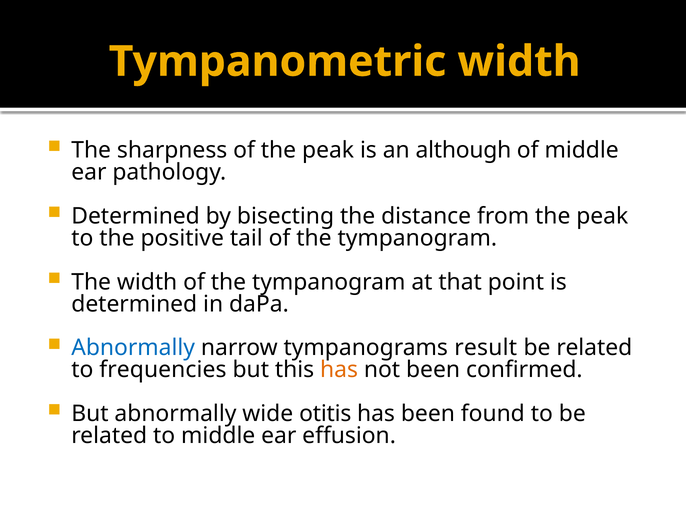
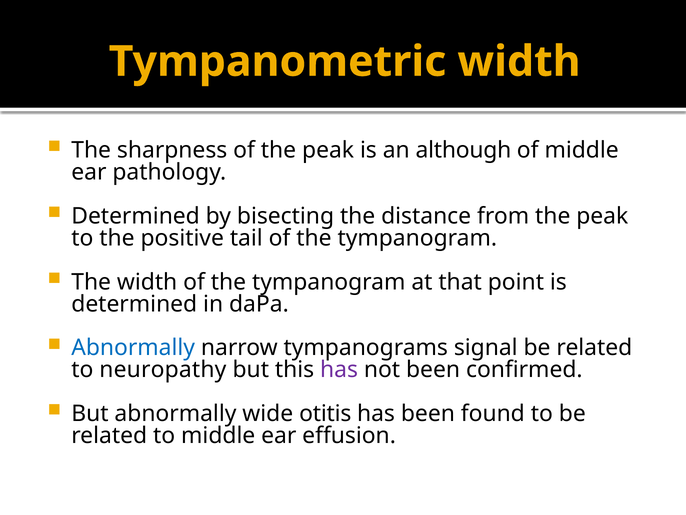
result: result -> signal (486, 348)
frequencies: frequencies -> neuropathy (163, 370)
has colour: orange -> purple (339, 370)
